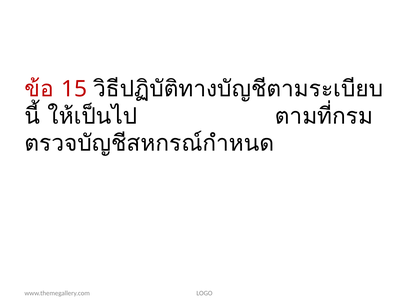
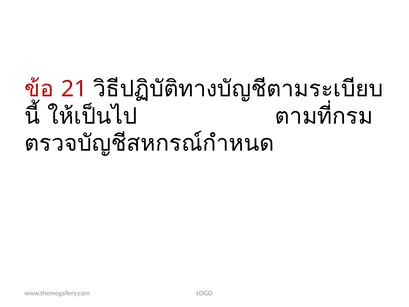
15: 15 -> 21 (74, 89)
